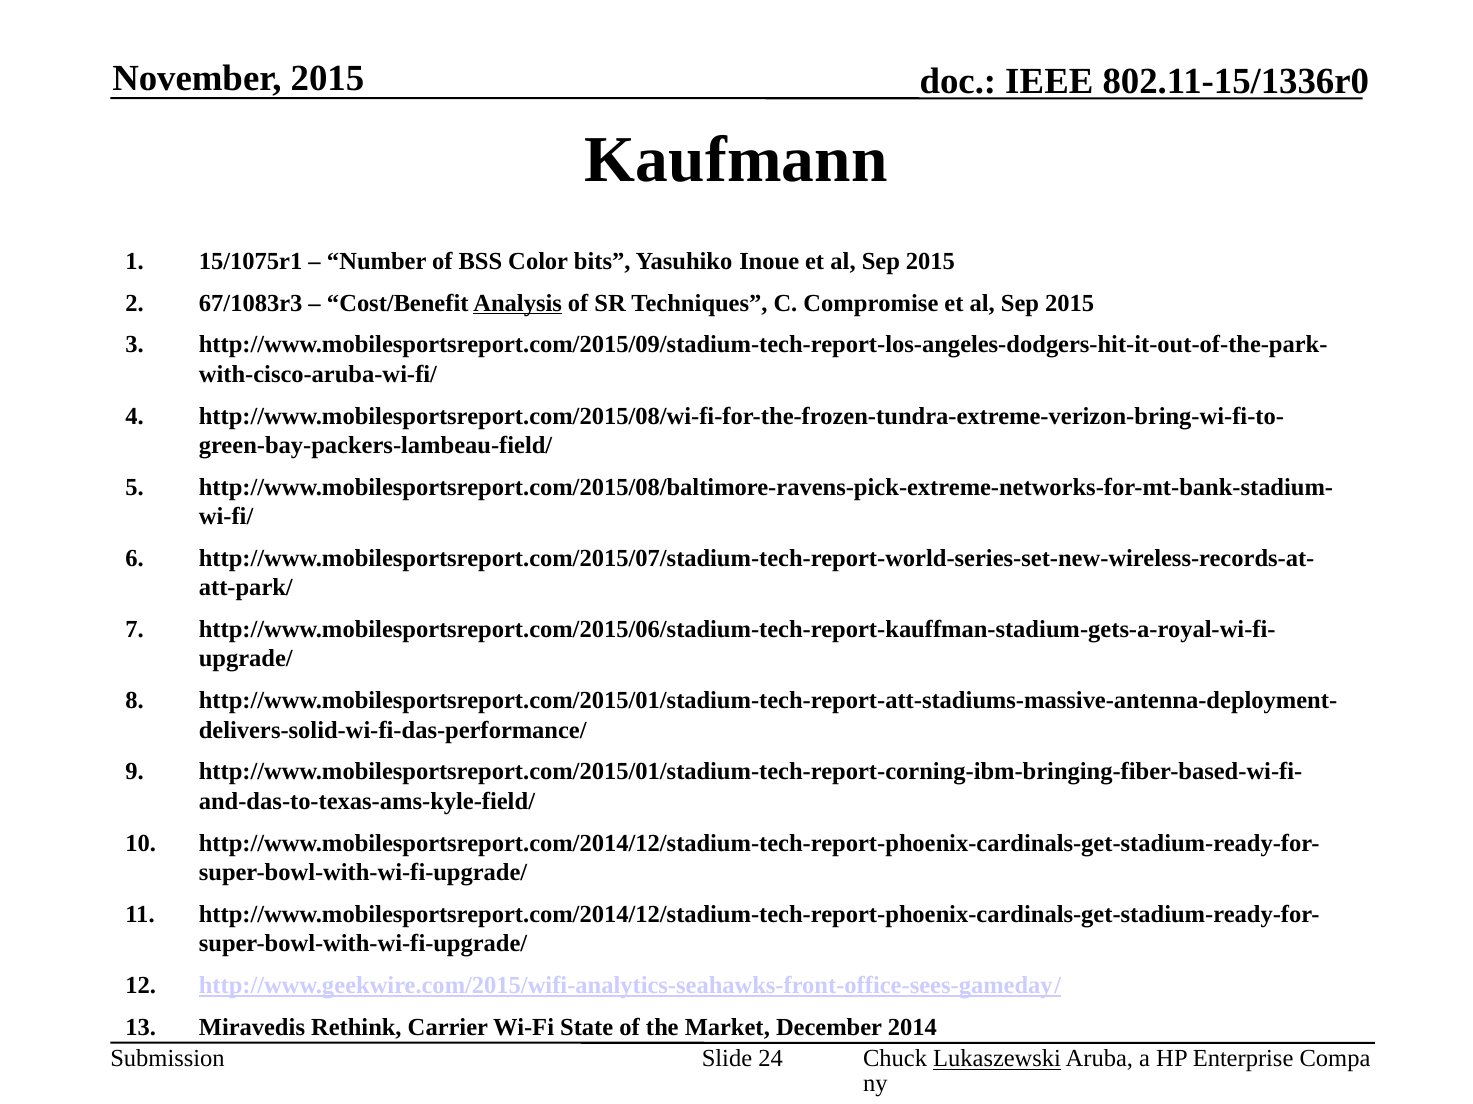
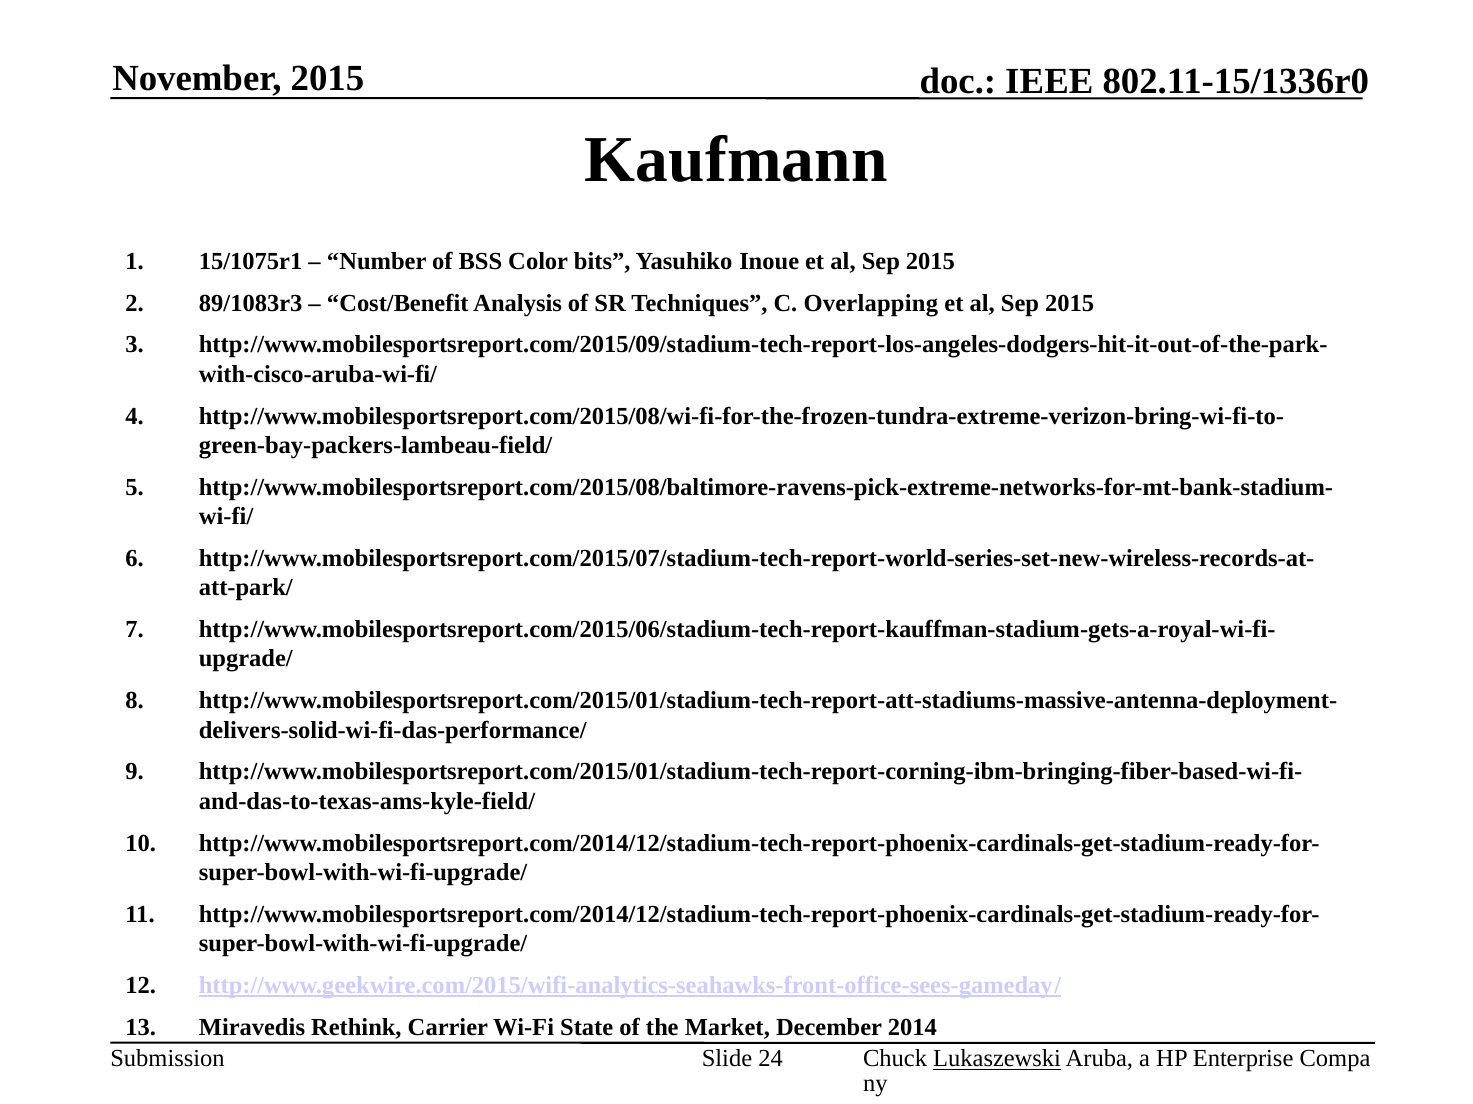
67/1083r3: 67/1083r3 -> 89/1083r3 (251, 303)
Analysis underline: present -> none (518, 303)
Compromise: Compromise -> Overlapping (871, 303)
